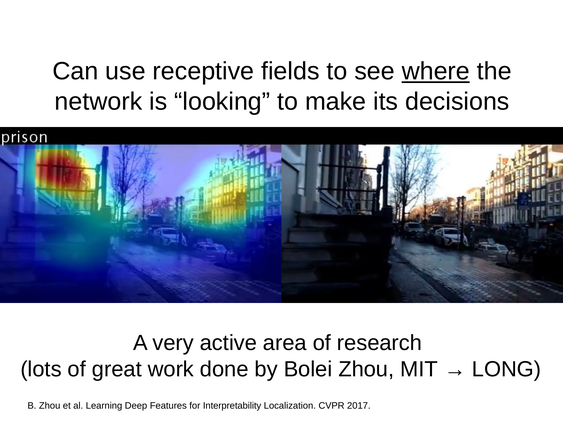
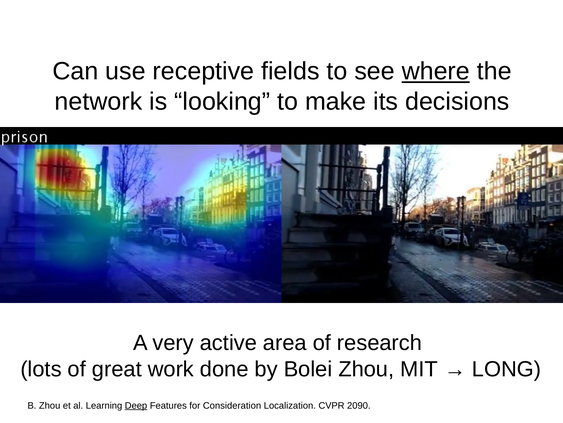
Deep underline: none -> present (136, 405)
Interpretability: Interpretability -> Consideration (232, 405)
2017: 2017 -> 2090 (359, 405)
